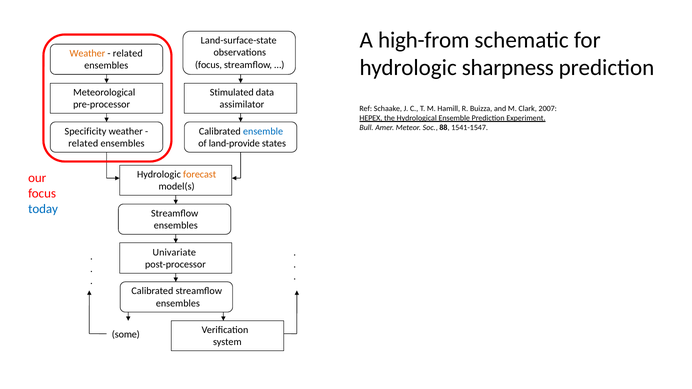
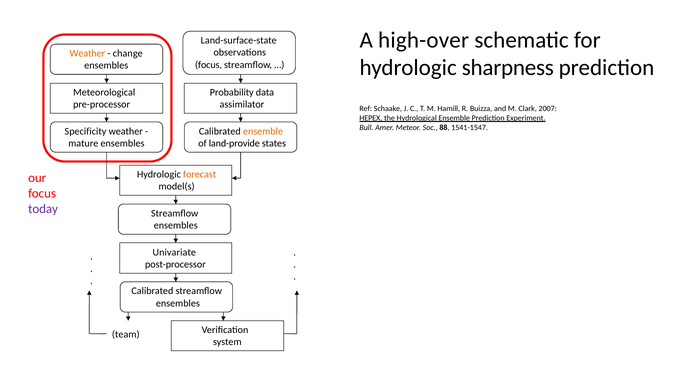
high-from: high-from -> high-over (424, 40)
related: related -> change (128, 53)
Stimulated: Stimulated -> Probability (232, 92)
ensemble colour: blue -> orange (263, 131)
related: related -> mature (83, 143)
today colour: blue -> purple (43, 209)
some: some -> team (126, 335)
